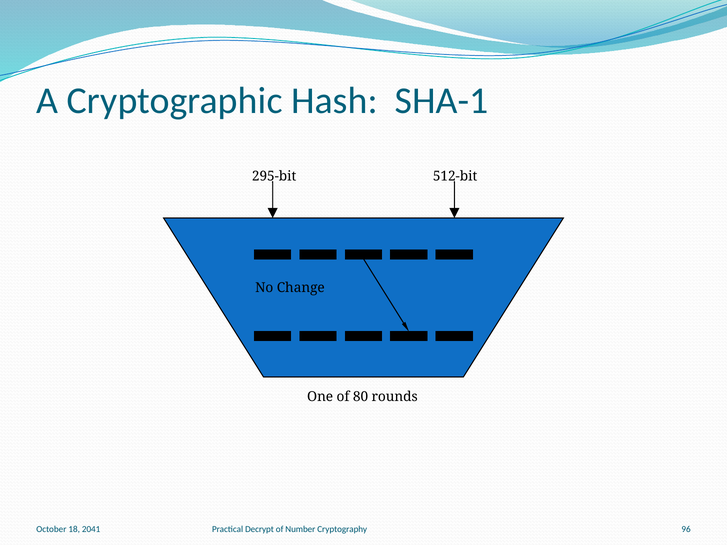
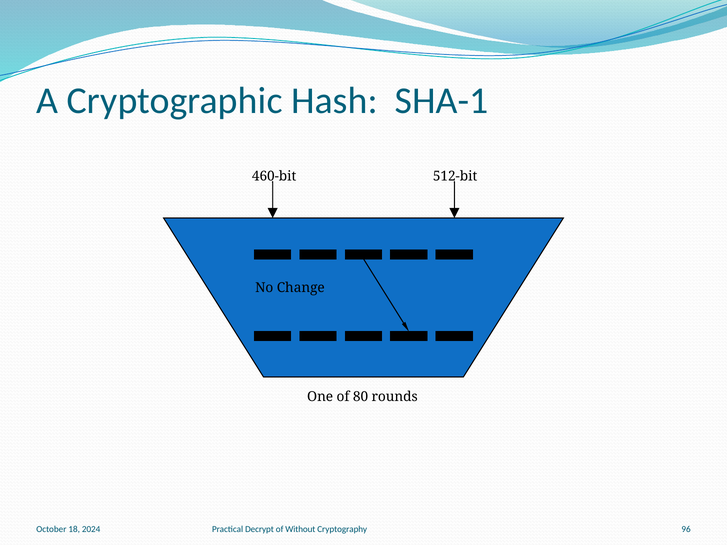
295-bit: 295-bit -> 460-bit (274, 176)
Number: Number -> Without (300, 529)
2041: 2041 -> 2024 (91, 530)
